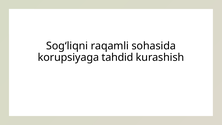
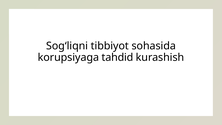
raqamli: raqamli -> tibbiyot (110, 46)
